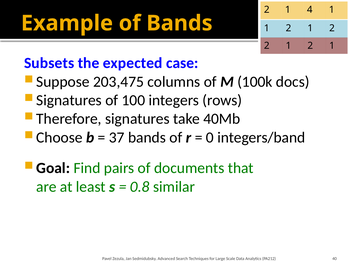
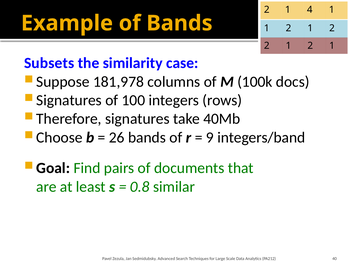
expected: expected -> similarity (133, 63)
203,475: 203,475 -> 181,978 (118, 82)
37: 37 -> 26 (117, 137)
0: 0 -> 9 (210, 137)
